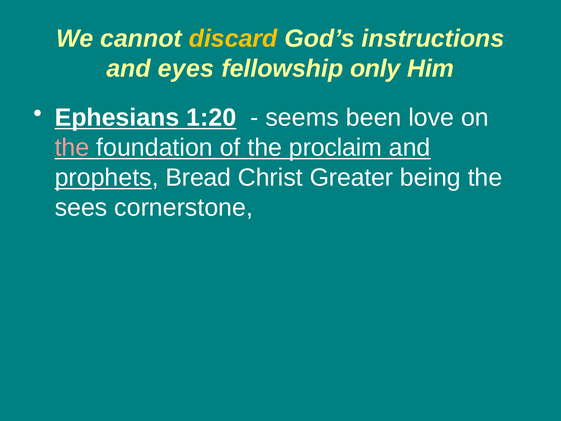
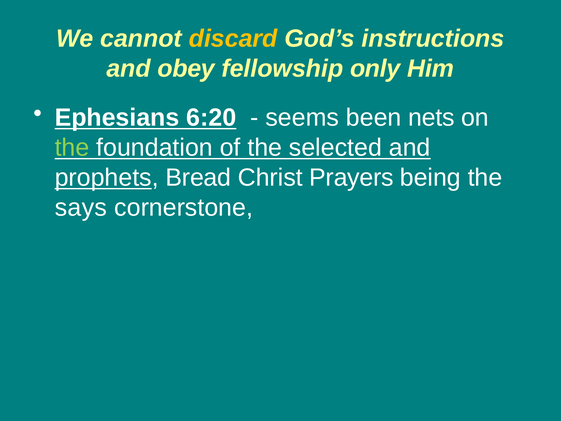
eyes: eyes -> obey (186, 69)
1:20: 1:20 -> 6:20 (211, 118)
love: love -> nets (431, 118)
the colour: pink -> light green (72, 148)
proclaim: proclaim -> selected (335, 148)
Greater: Greater -> Prayers (351, 178)
sees: sees -> says (81, 207)
